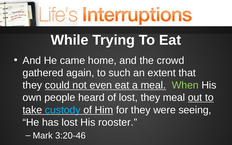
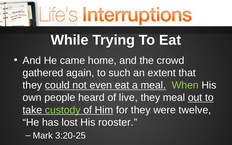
of lost: lost -> live (128, 98)
custody colour: light blue -> light green (63, 110)
seeing: seeing -> twelve (195, 110)
3:20-46: 3:20-46 -> 3:20-25 (71, 136)
